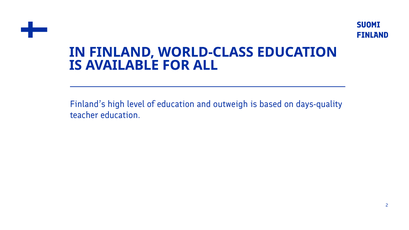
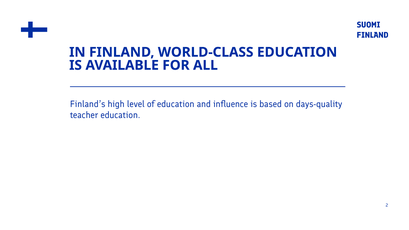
outweigh: outweigh -> influence (231, 104)
